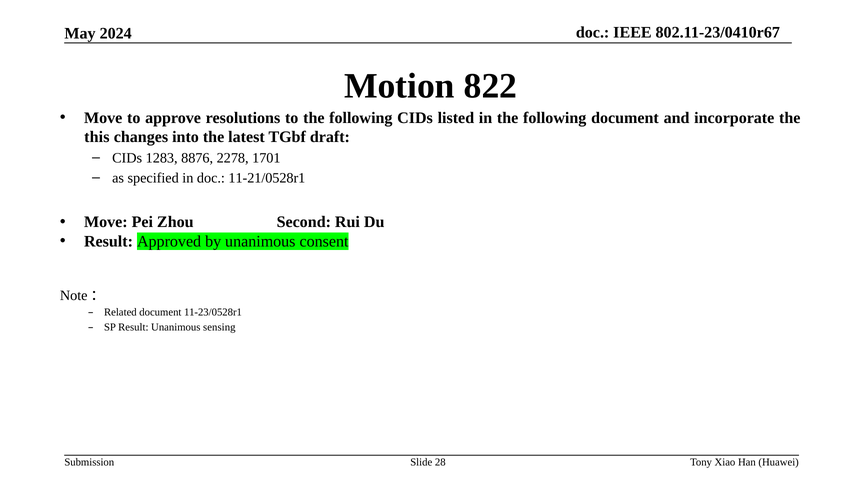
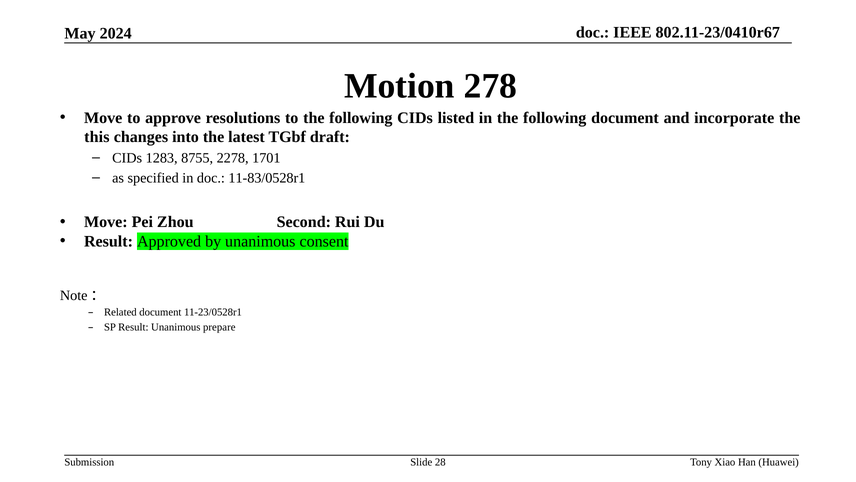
822: 822 -> 278 (490, 86)
8876: 8876 -> 8755 (197, 158)
11-21/0528r1: 11-21/0528r1 -> 11-83/0528r1 (267, 178)
sensing: sensing -> prepare (219, 327)
